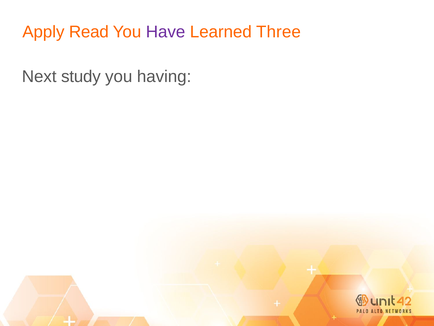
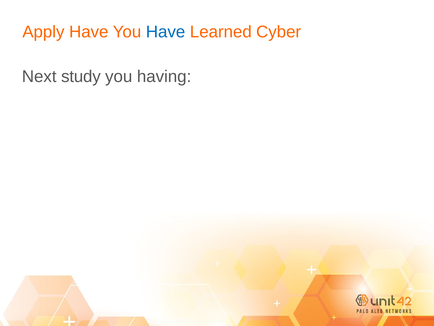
Apply Read: Read -> Have (89, 32)
Have colour: purple -> blue (166, 32)
Three: Three -> Cyber (279, 32)
